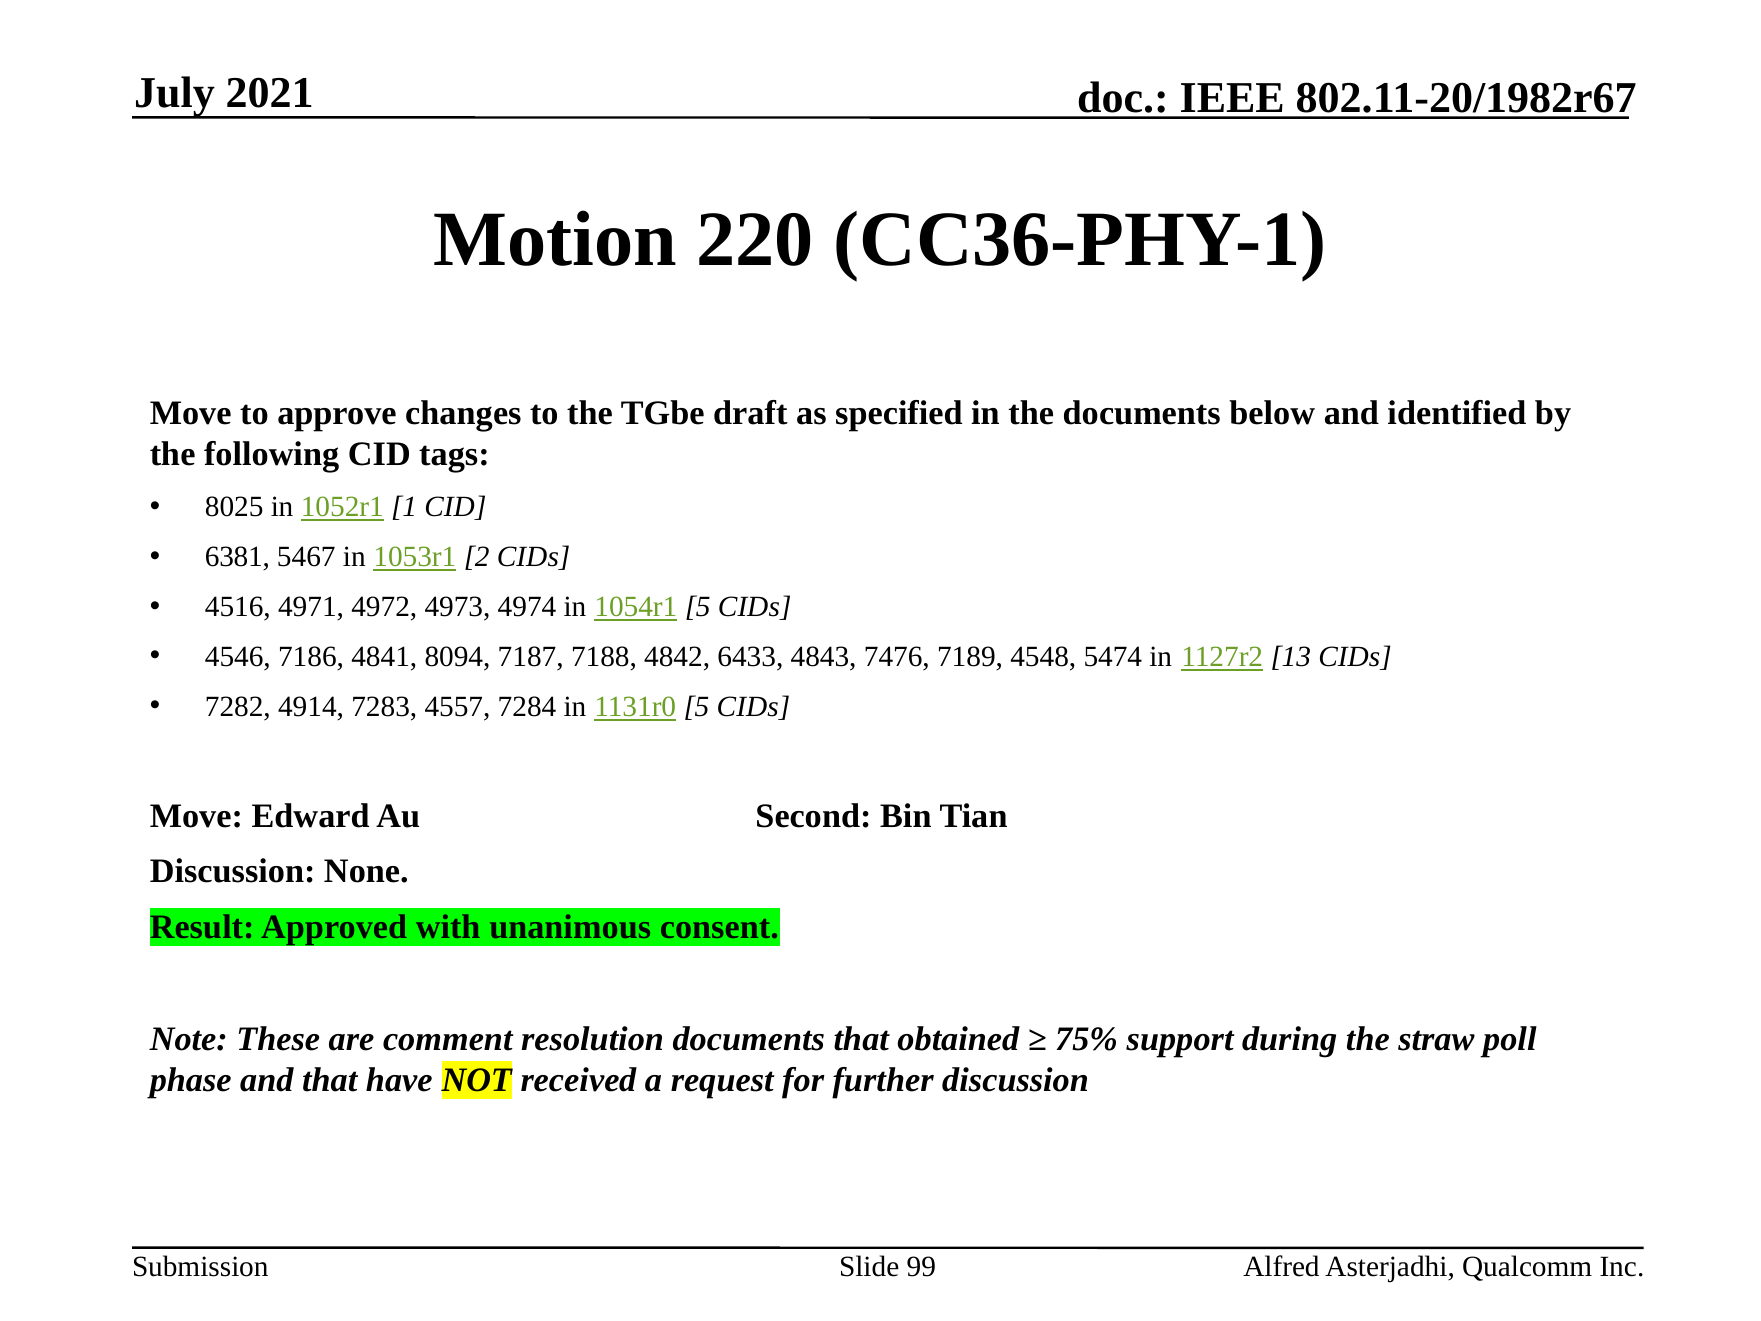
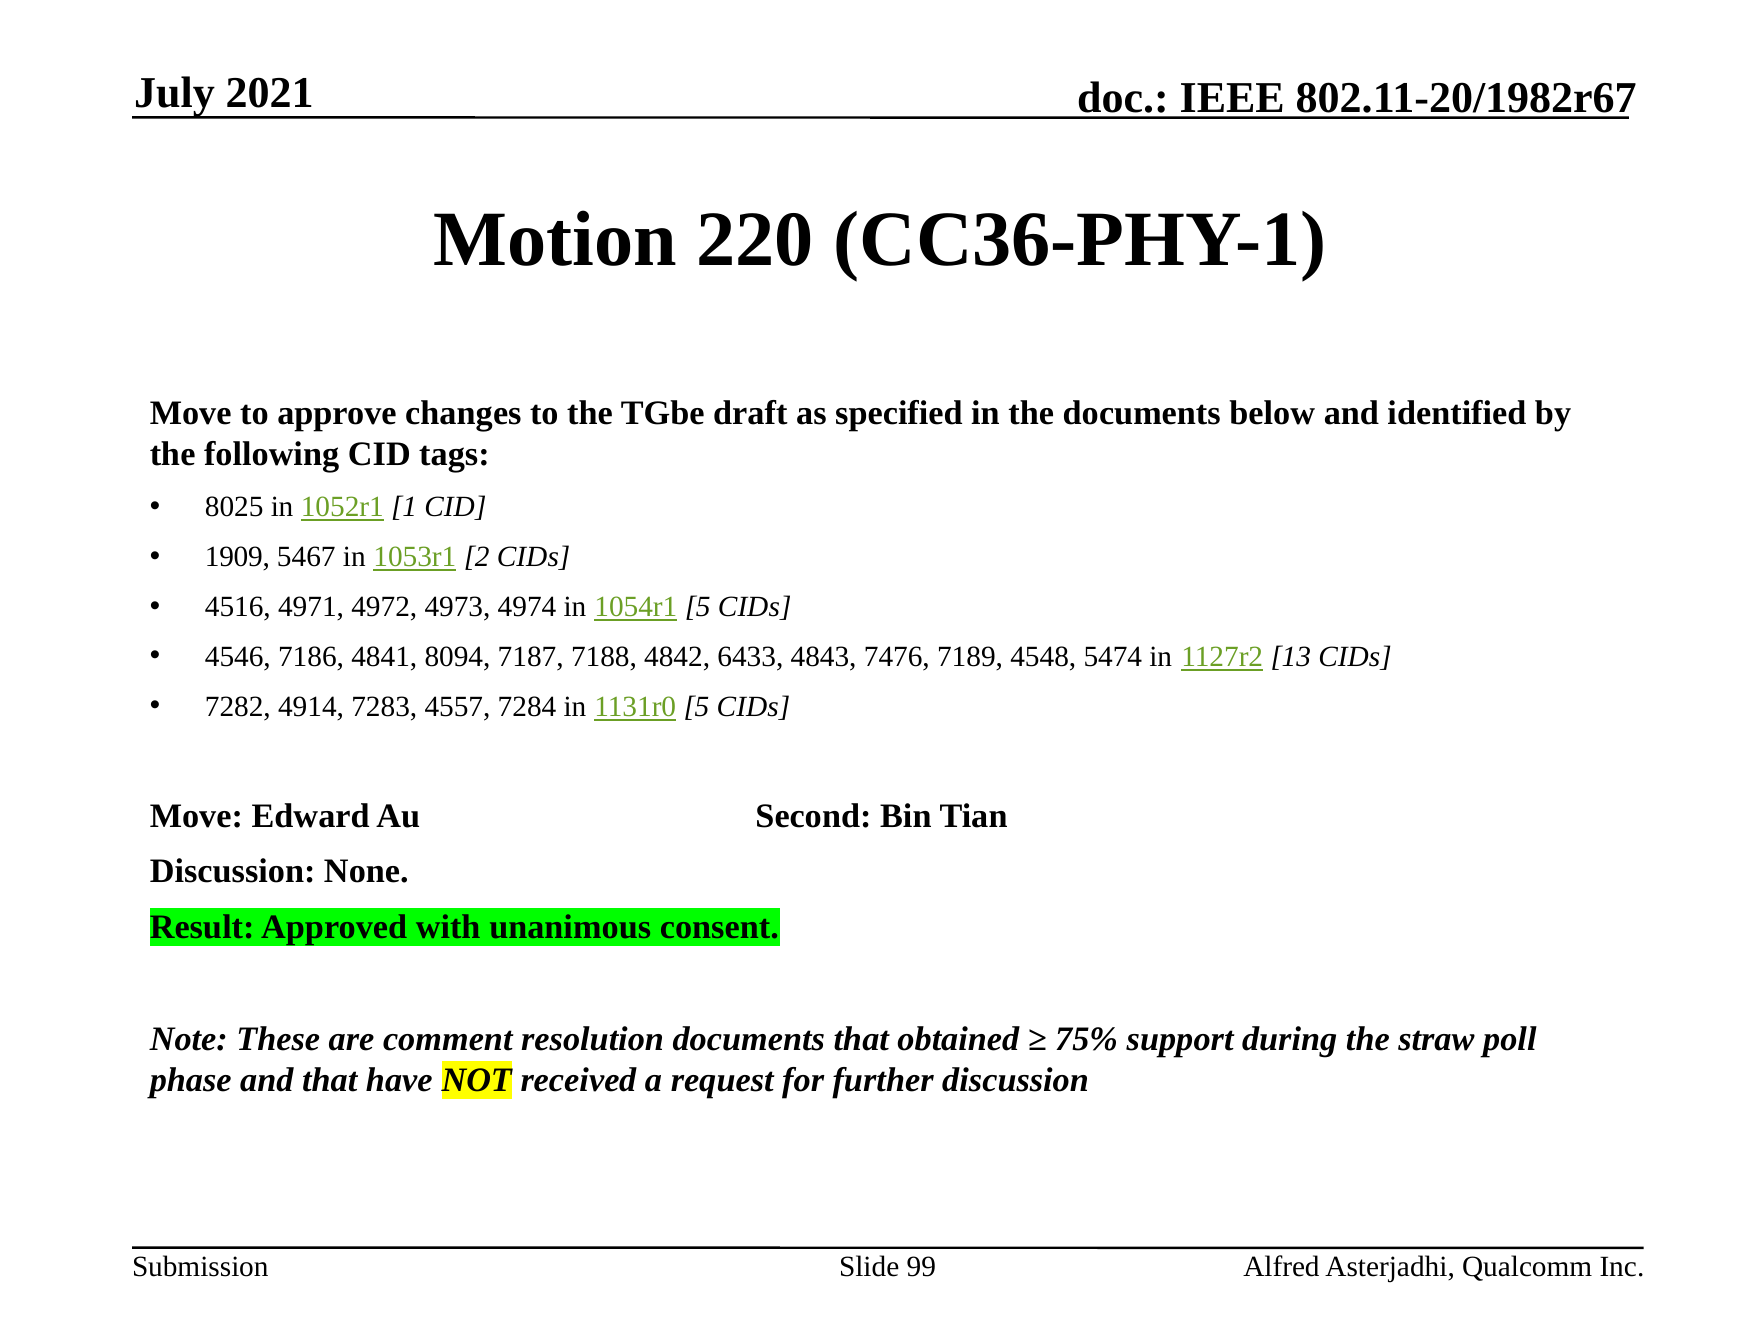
6381: 6381 -> 1909 (237, 557)
